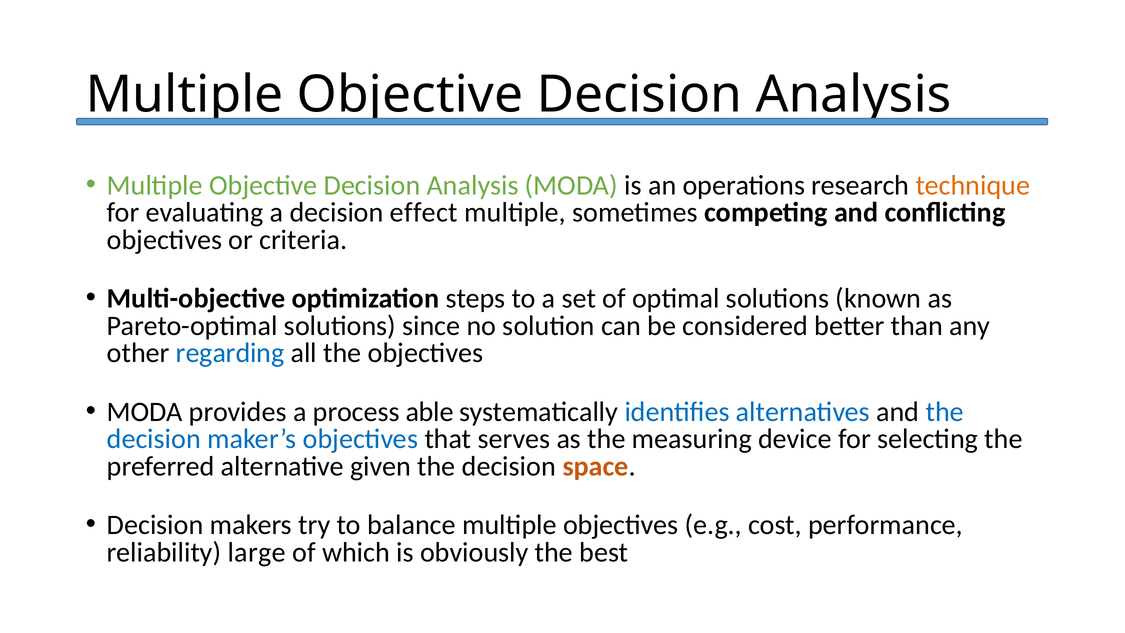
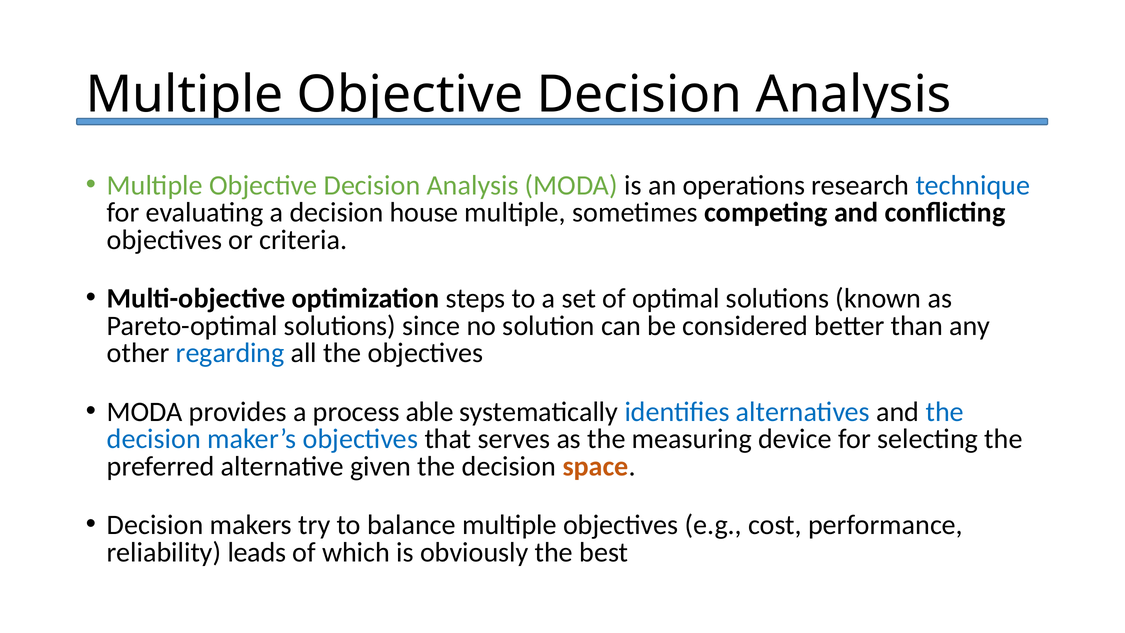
technique colour: orange -> blue (973, 185)
effect: effect -> house (424, 213)
large: large -> leads (257, 552)
